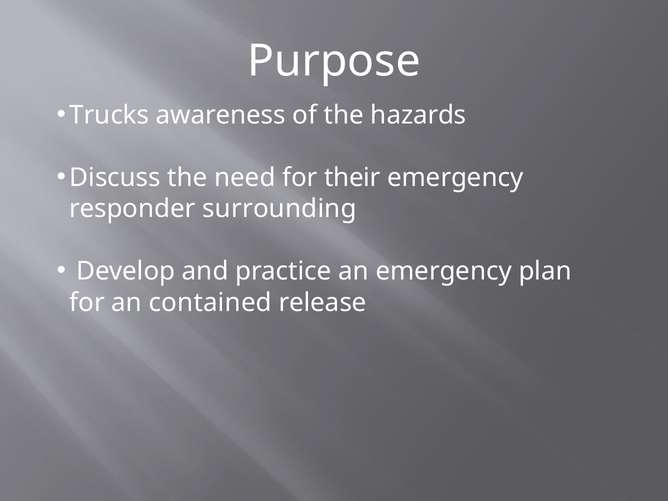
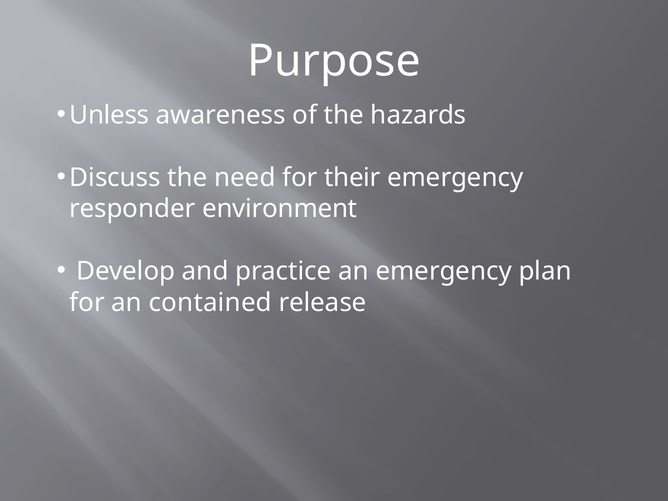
Trucks: Trucks -> Unless (109, 115)
surrounding: surrounding -> environment (280, 209)
